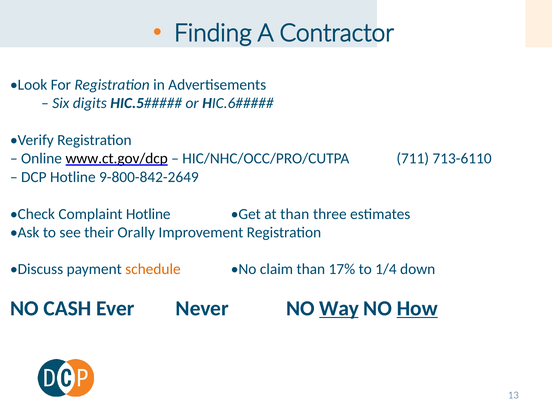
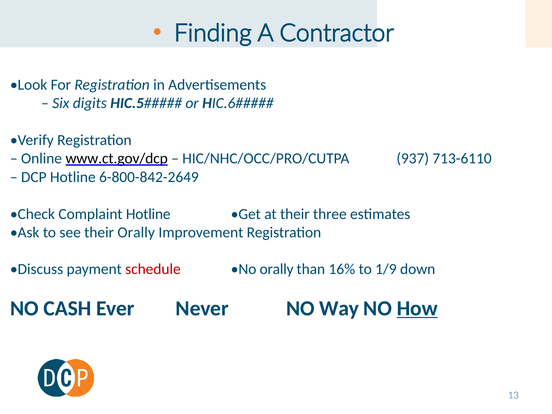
711: 711 -> 937 (413, 158)
9-800-842-2649: 9-800-842-2649 -> 6-800-842-2649 (149, 177)
at than: than -> their (295, 214)
schedule colour: orange -> red (153, 269)
No claim: claim -> orally (277, 269)
17%: 17% -> 16% (342, 269)
1/4: 1/4 -> 1/9 (386, 269)
Way underline: present -> none (339, 308)
